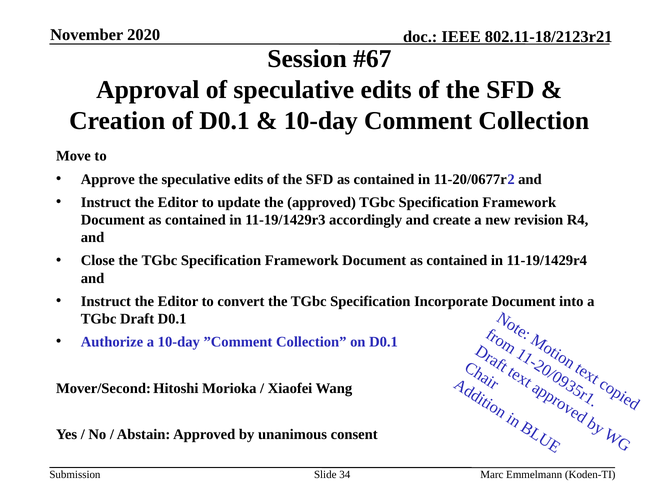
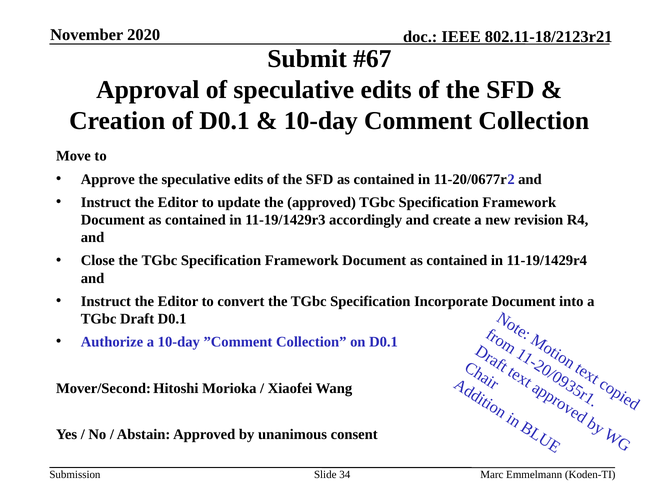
Session: Session -> Submit (307, 59)
